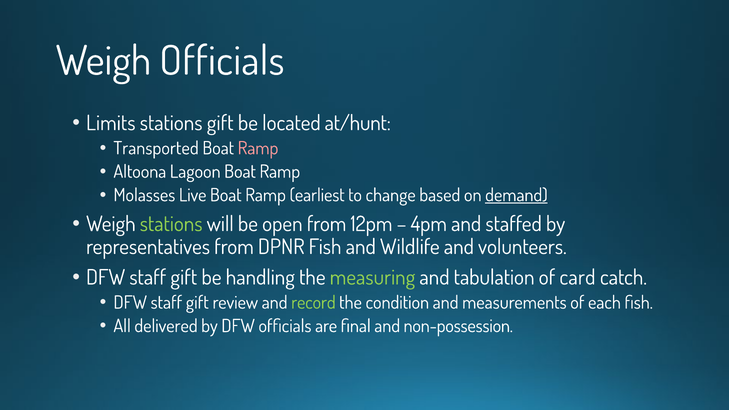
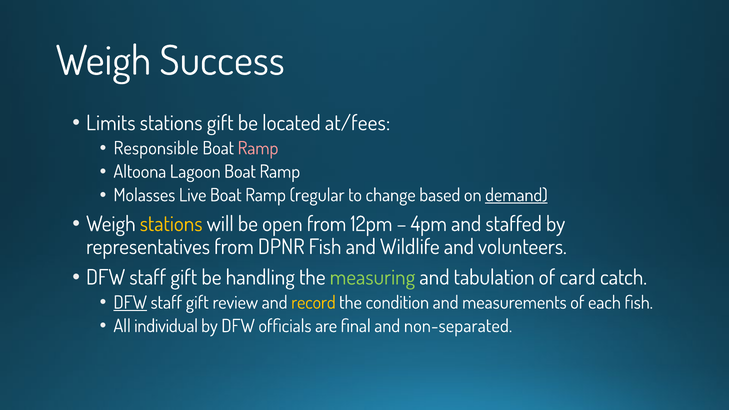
Weigh Officials: Officials -> Success (222, 61)
at/hunt: at/hunt -> at/fees (358, 123)
Transported: Transported -> Responsible (156, 148)
earliest: earliest -> regular (317, 195)
stations colour: light green -> yellow (171, 224)
DFW underline: none -> present (130, 303)
record colour: light green -> yellow (313, 303)
delivered: delivered -> individual (166, 326)
non-possession: non-possession -> non-separated (458, 326)
